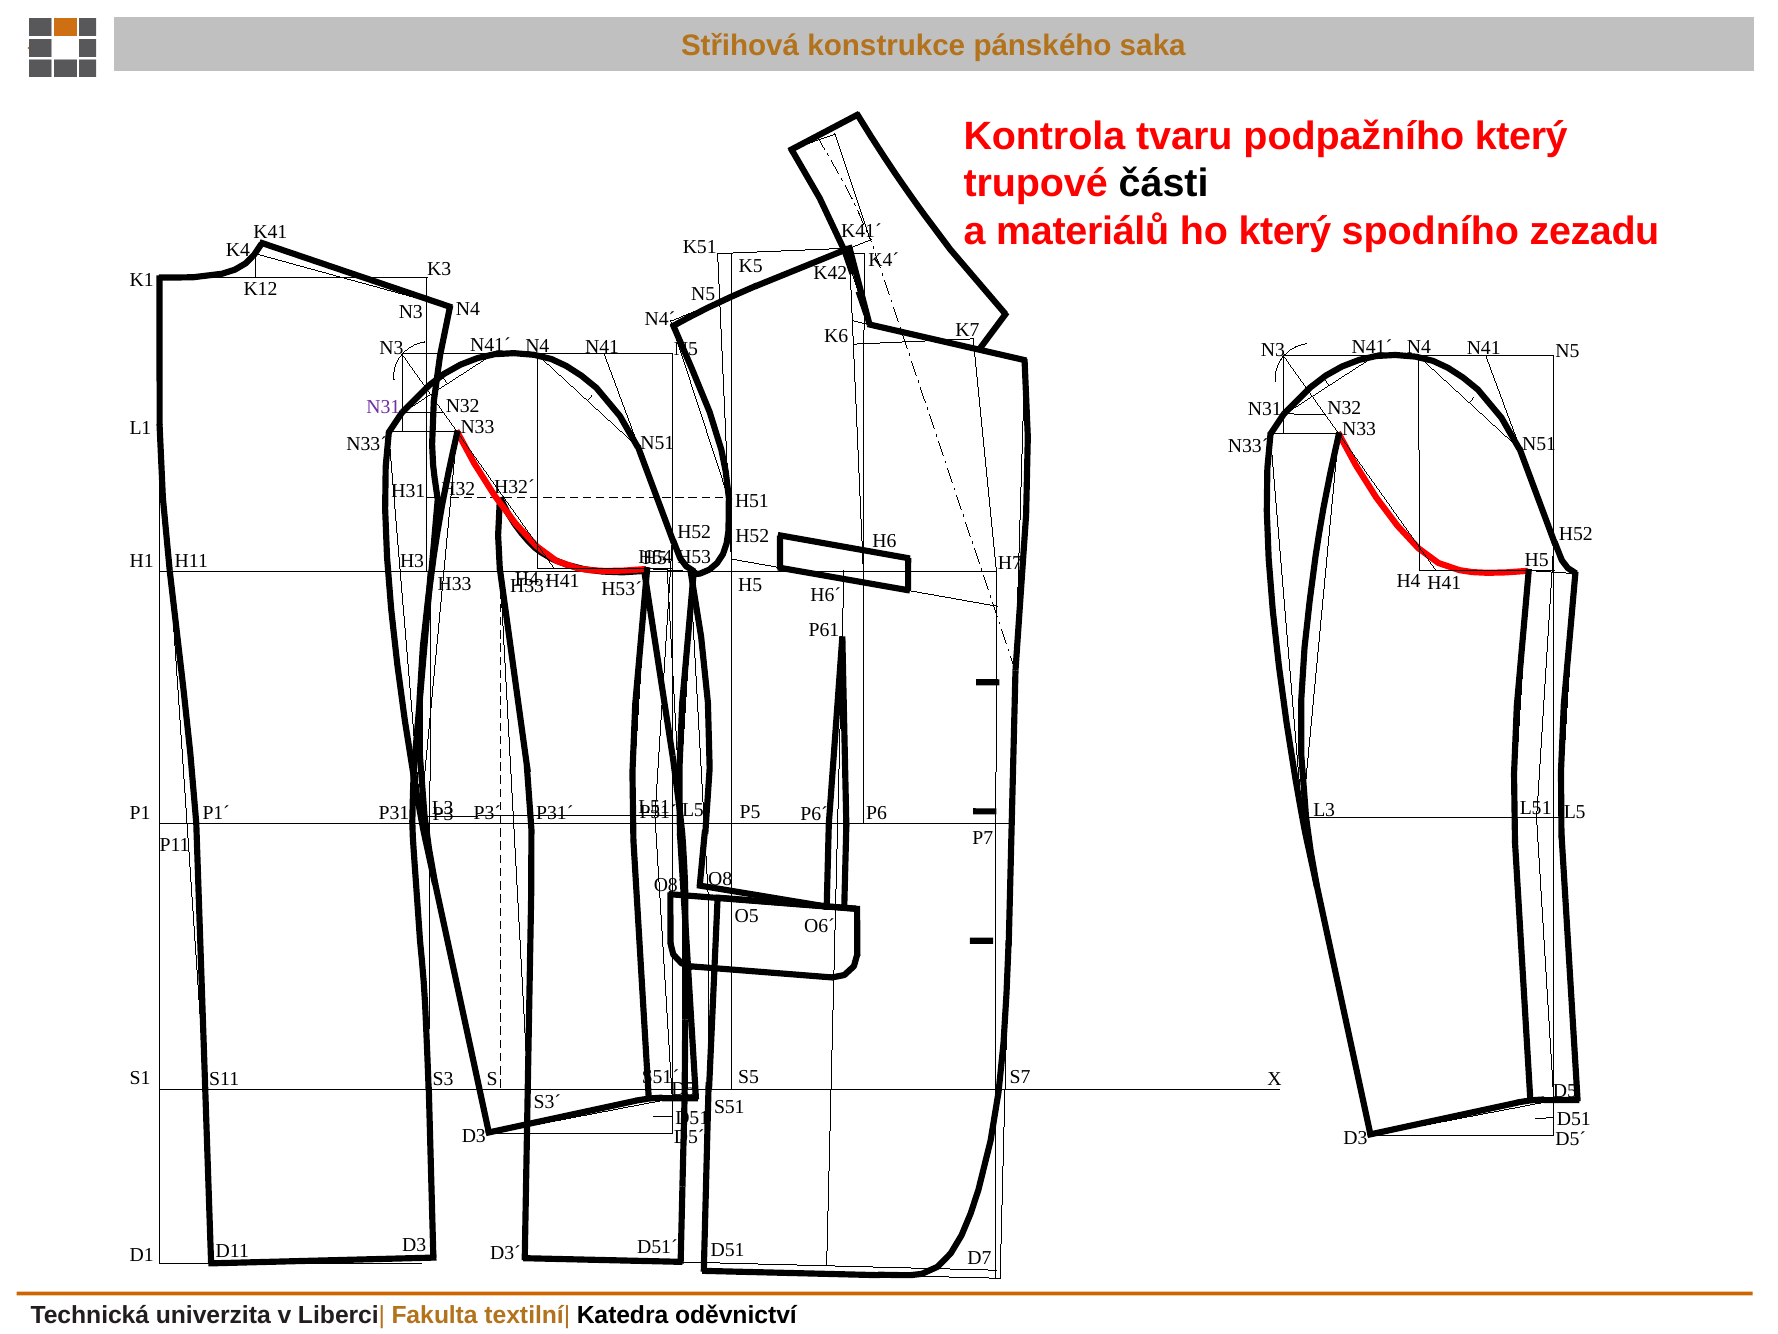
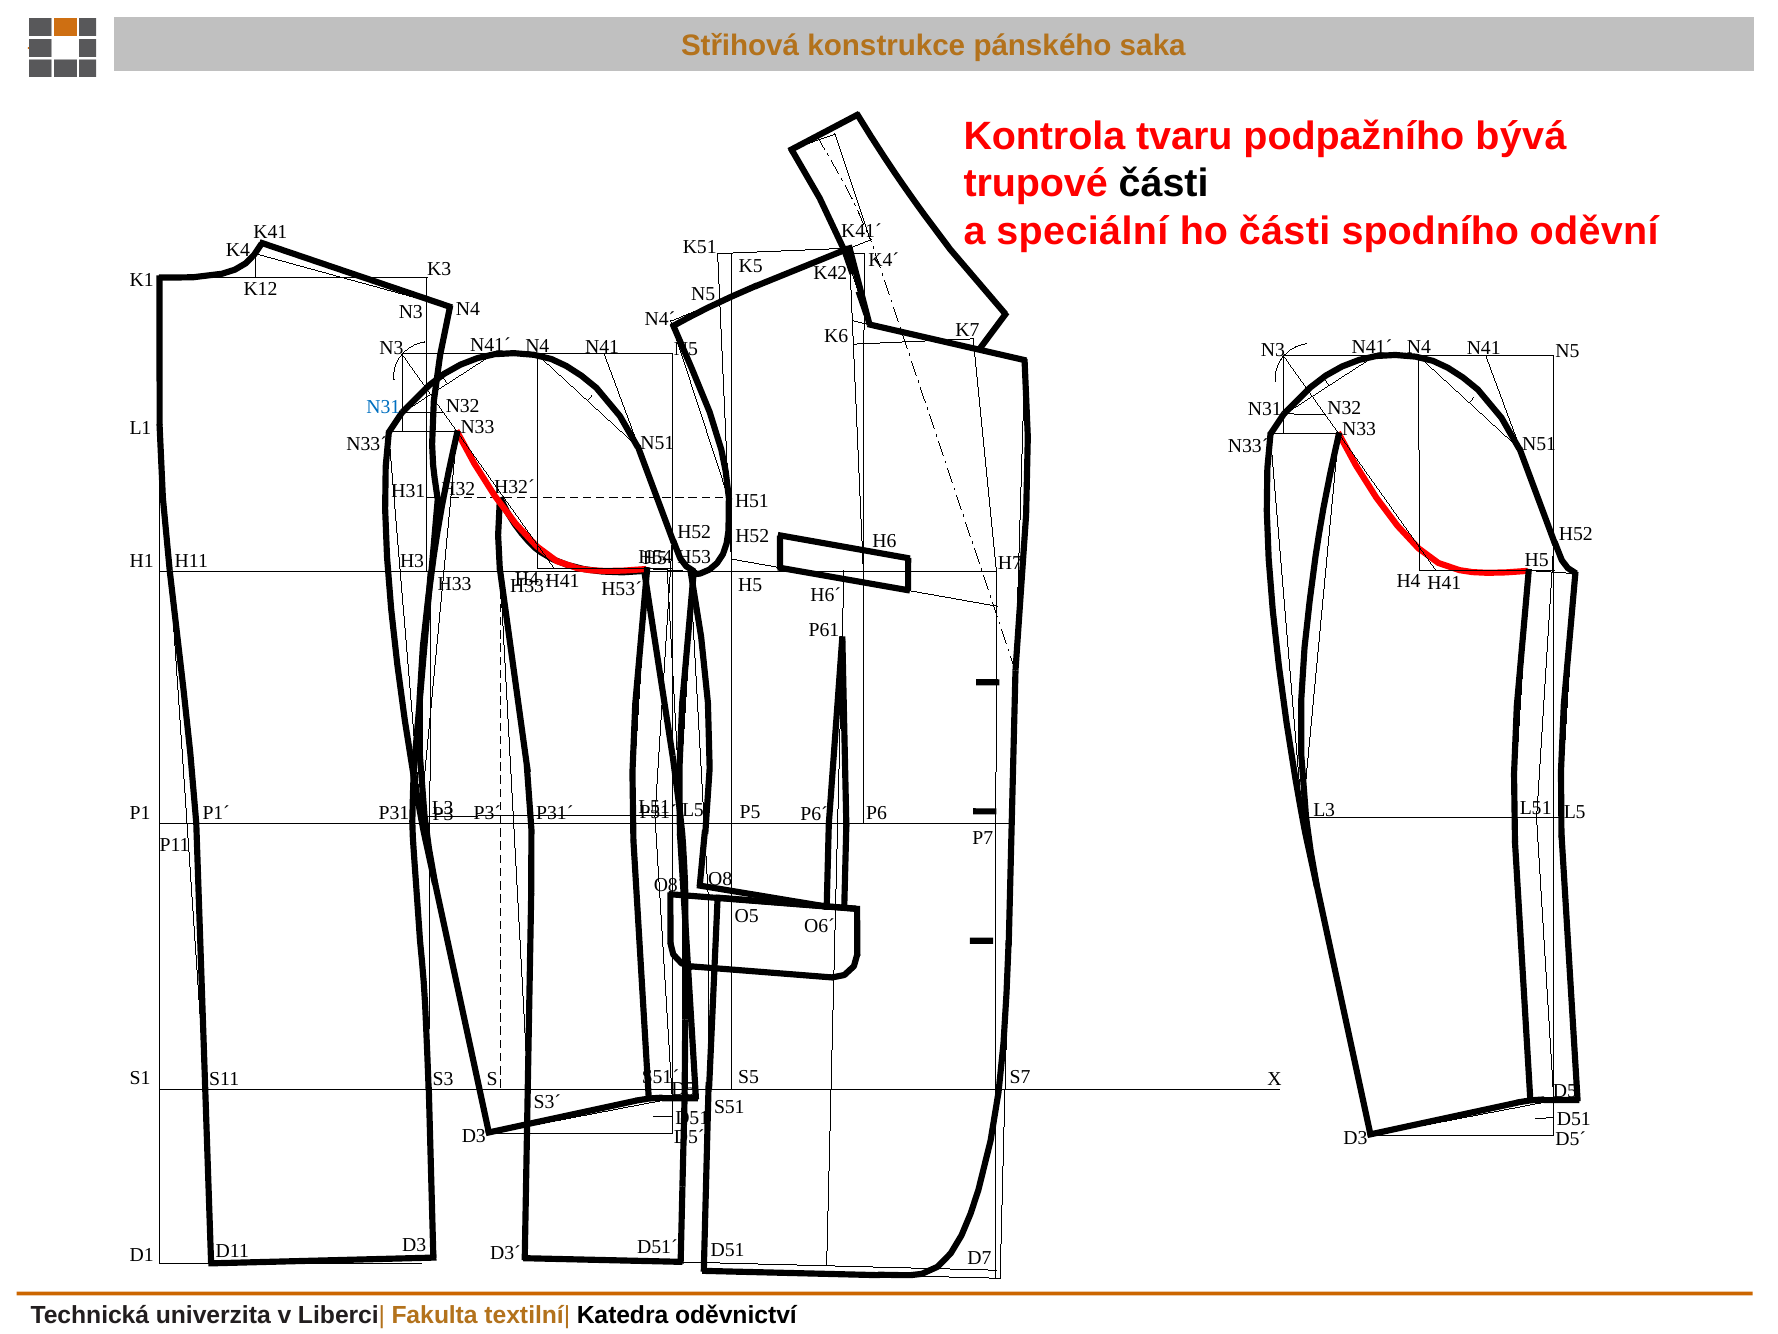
podpažního který: který -> bývá (1521, 136)
materiálů: materiálů -> speciální (1082, 231)
ho který: který -> části (1285, 231)
zezadu: zezadu -> oděvní (1594, 231)
N31 colour: purple -> blue (383, 407)
